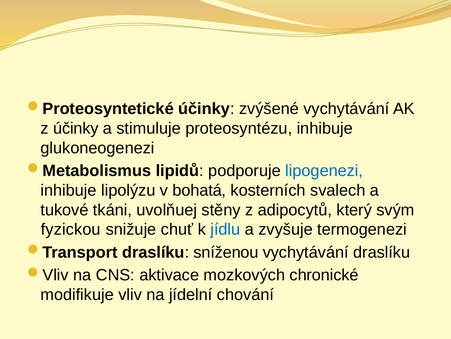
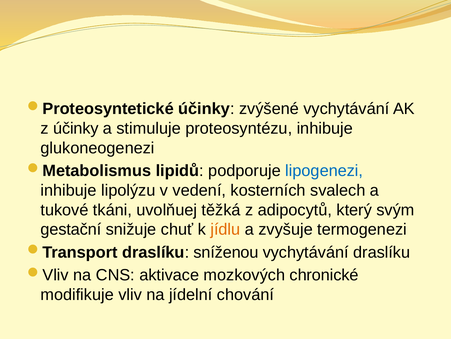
bohatá: bohatá -> vedení (199, 190)
stěny: stěny -> těžká (221, 210)
fyzickou: fyzickou -> gestační (71, 229)
jídlu colour: blue -> orange (225, 229)
